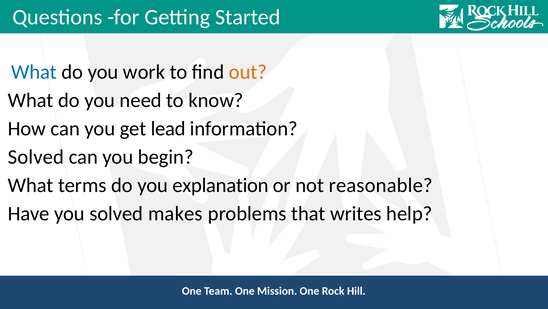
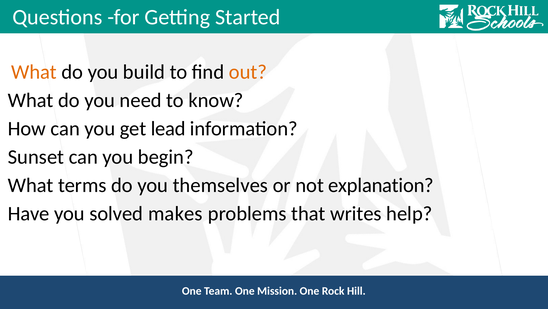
What colour: blue -> orange (34, 72)
work: work -> build (144, 72)
Solved: Solved -> Sunset (36, 157)
explanation: explanation -> themselves (220, 185)
reasonable: reasonable -> explanation (381, 185)
